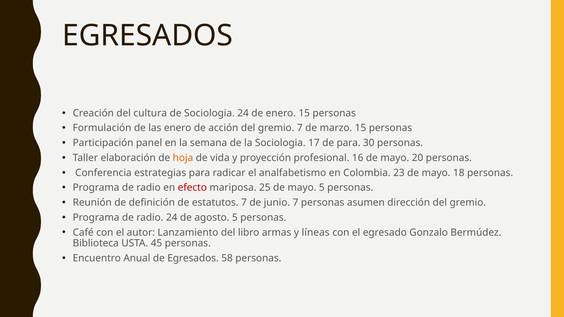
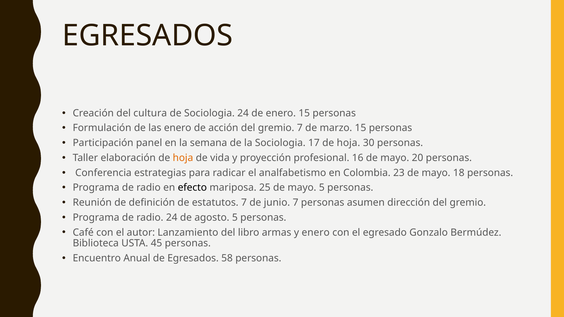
17 de para: para -> hoja (348, 143)
efecto colour: red -> black (192, 188)
y líneas: líneas -> enero (316, 233)
